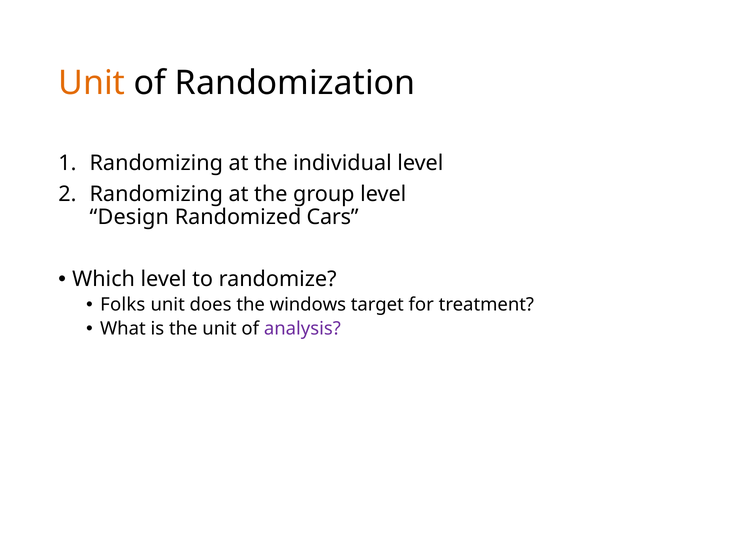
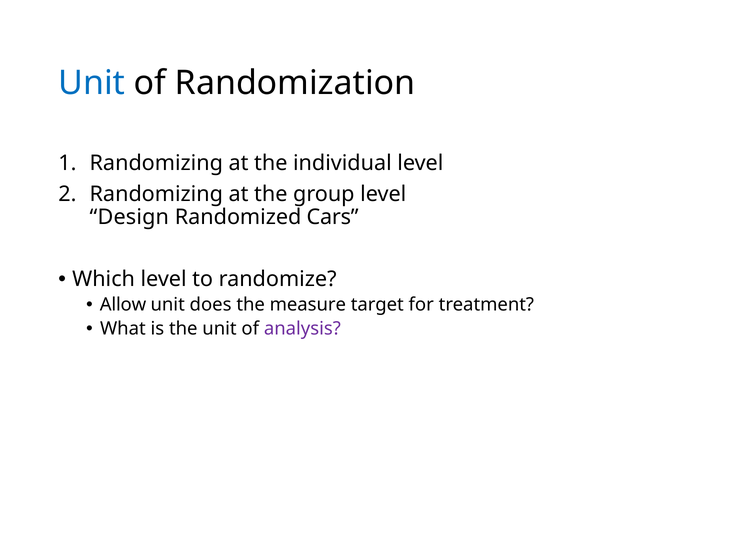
Unit colour: orange -> blue (92, 83)
Folks: Folks -> Allow (123, 305)
windows: windows -> measure (308, 305)
